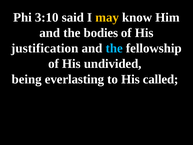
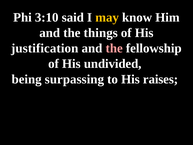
bodies: bodies -> things (101, 33)
the colour: light blue -> pink (114, 48)
everlasting: everlasting -> surpassing (74, 79)
called: called -> raises (161, 79)
